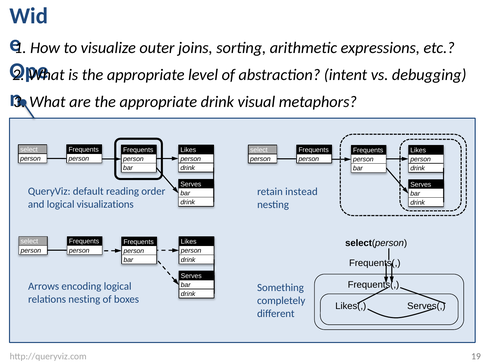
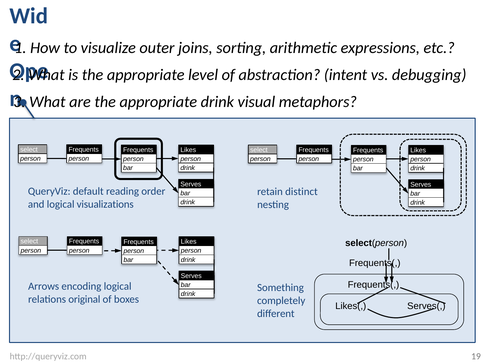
instead: instead -> distinct (301, 191)
relations nesting: nesting -> original (84, 299)
